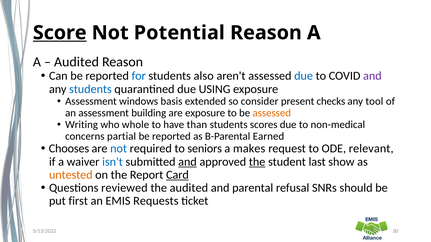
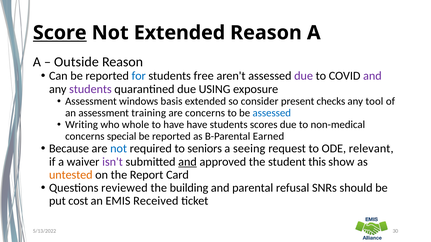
Not Potential: Potential -> Extended (179, 33)
Audited: Audited -> Outside (76, 62)
also: also -> free (204, 76)
due colour: blue -> purple (304, 76)
students colour: blue -> purple (90, 89)
building: building -> training (149, 113)
are exposure: exposure -> concerns (205, 113)
assessed colour: orange -> blue (272, 113)
have than: than -> have (197, 125)
partial: partial -> special (122, 137)
Chooses: Chooses -> Because (69, 149)
makes: makes -> seeing (249, 149)
isn't colour: blue -> purple (113, 162)
the underline: present -> none (257, 162)
last: last -> this (317, 162)
Card underline: present -> none (177, 175)
the audited: audited -> building (189, 188)
first: first -> cost (78, 201)
Requests: Requests -> Received (156, 201)
